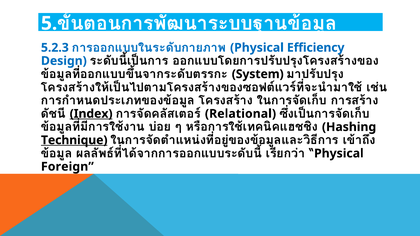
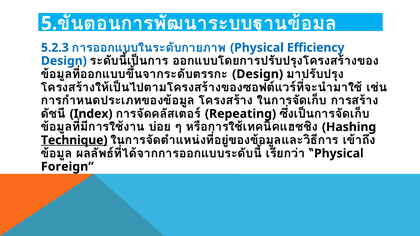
System: System -> Design (258, 74)
Index underline: present -> none (91, 114)
Relational: Relational -> Repeating (241, 114)
